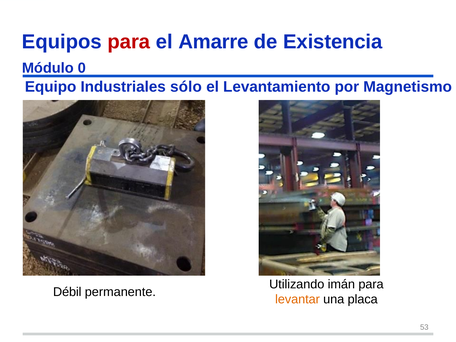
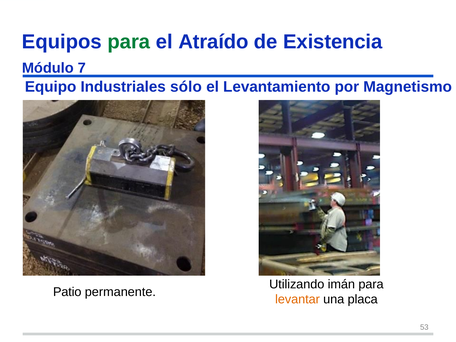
para colour: red -> green (129, 42)
Amarre: Amarre -> Atraído (213, 42)
0: 0 -> 7 (82, 68)
Débil: Débil -> Patio (67, 292)
